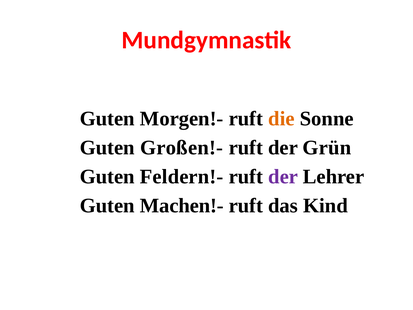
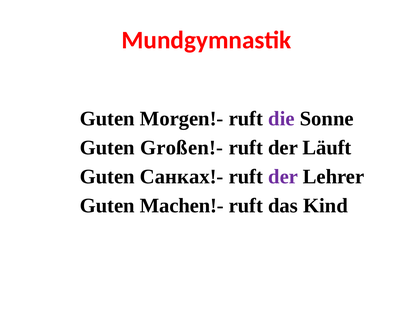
die colour: orange -> purple (281, 119)
Grün: Grün -> Läuft (327, 148)
Feldern!-: Feldern!- -> Санках!- (182, 177)
